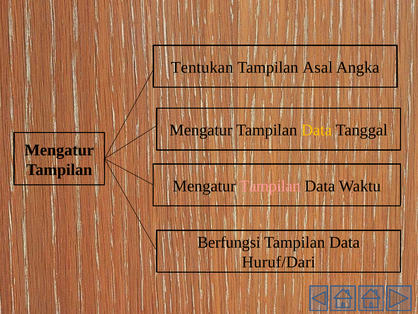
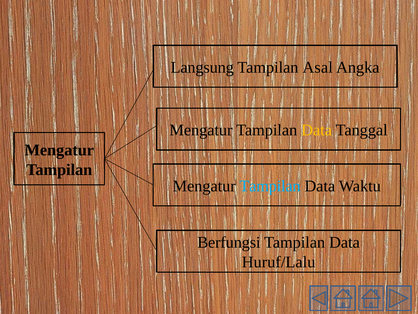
Tentukan: Tentukan -> Langsung (202, 67)
Tampilan colour: pink -> light blue (270, 186)
Huruf/Dari: Huruf/Dari -> Huruf/Lalu (279, 262)
